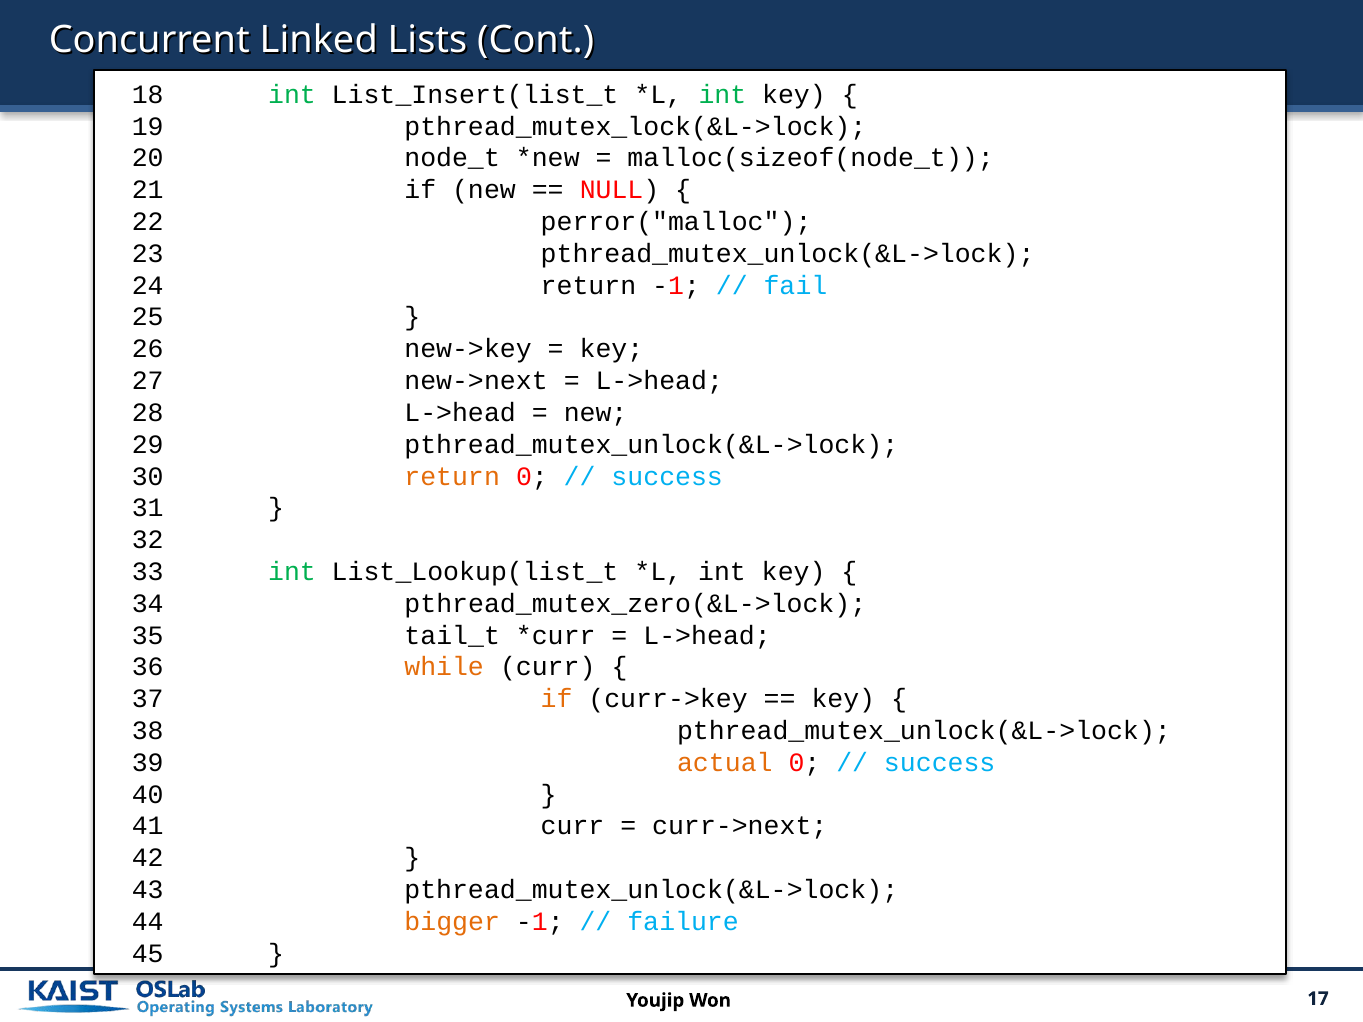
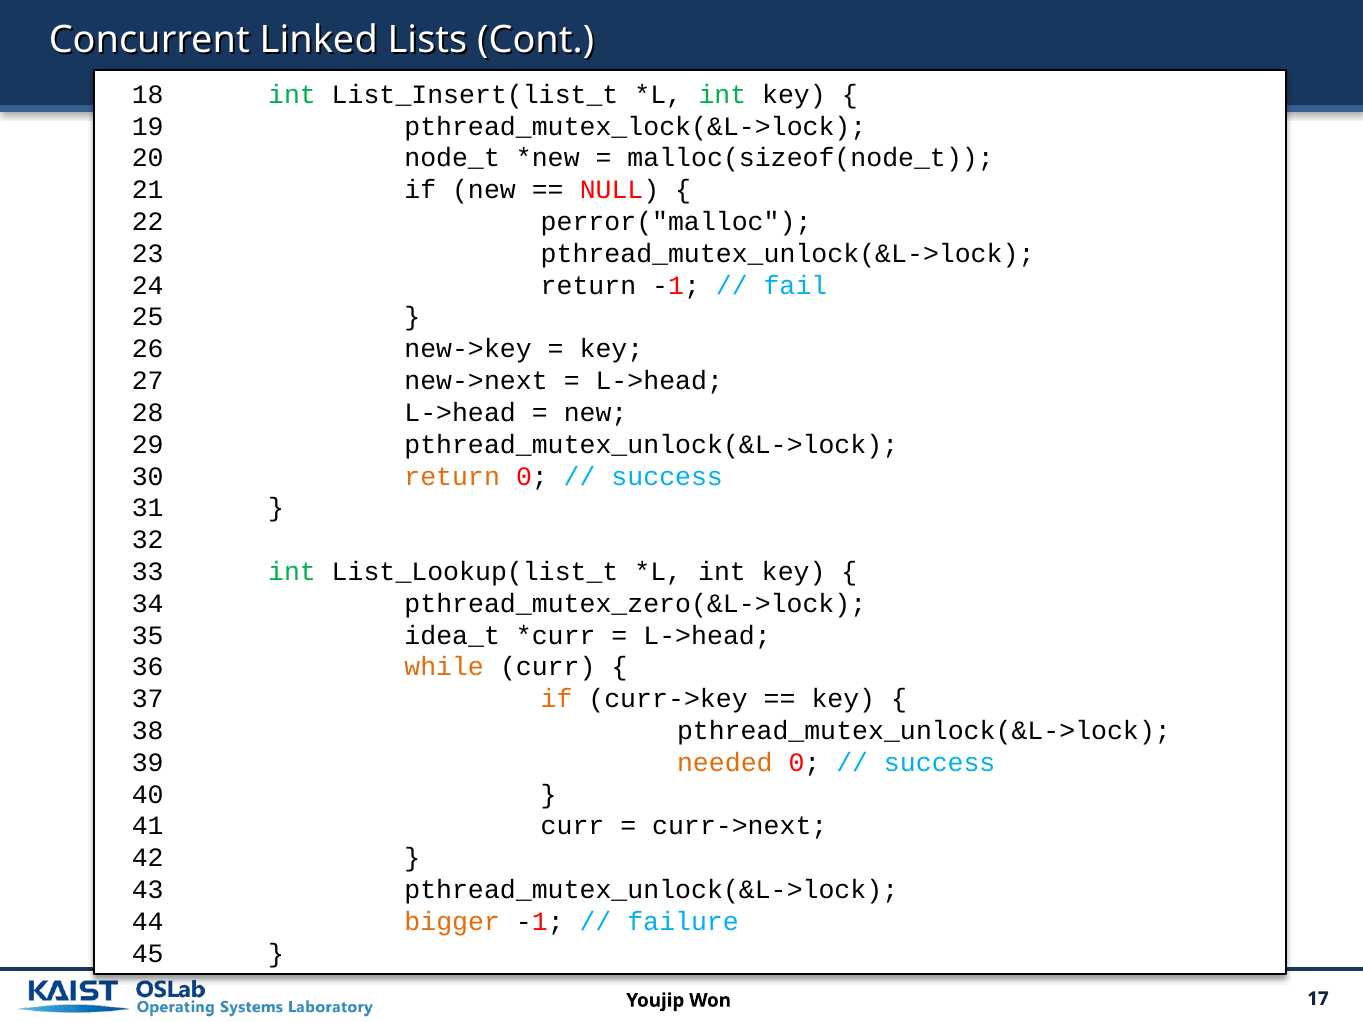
tail_t: tail_t -> idea_t (452, 636)
actual: actual -> needed (725, 763)
